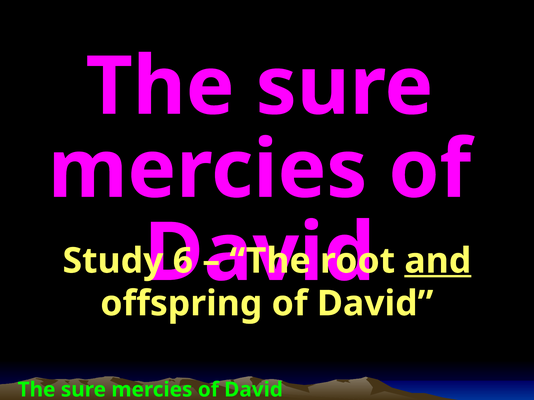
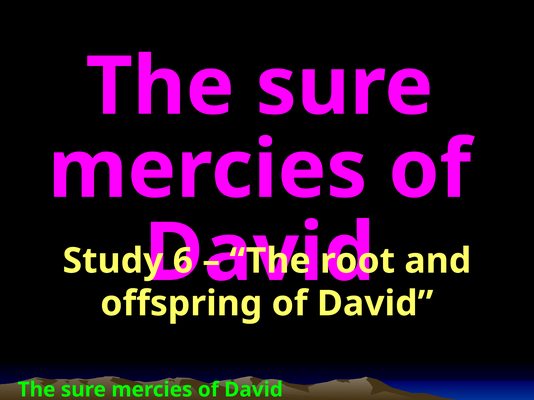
and underline: present -> none (438, 261)
